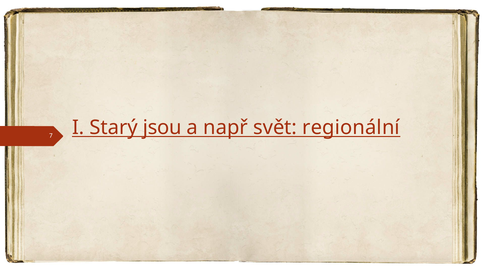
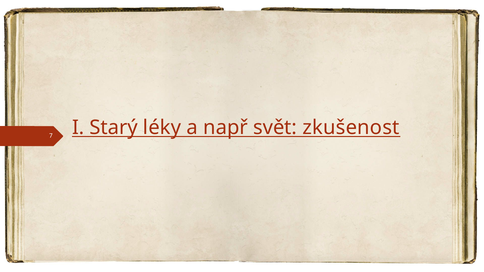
jsou: jsou -> léky (162, 128)
regionální: regionální -> zkušenost (351, 128)
